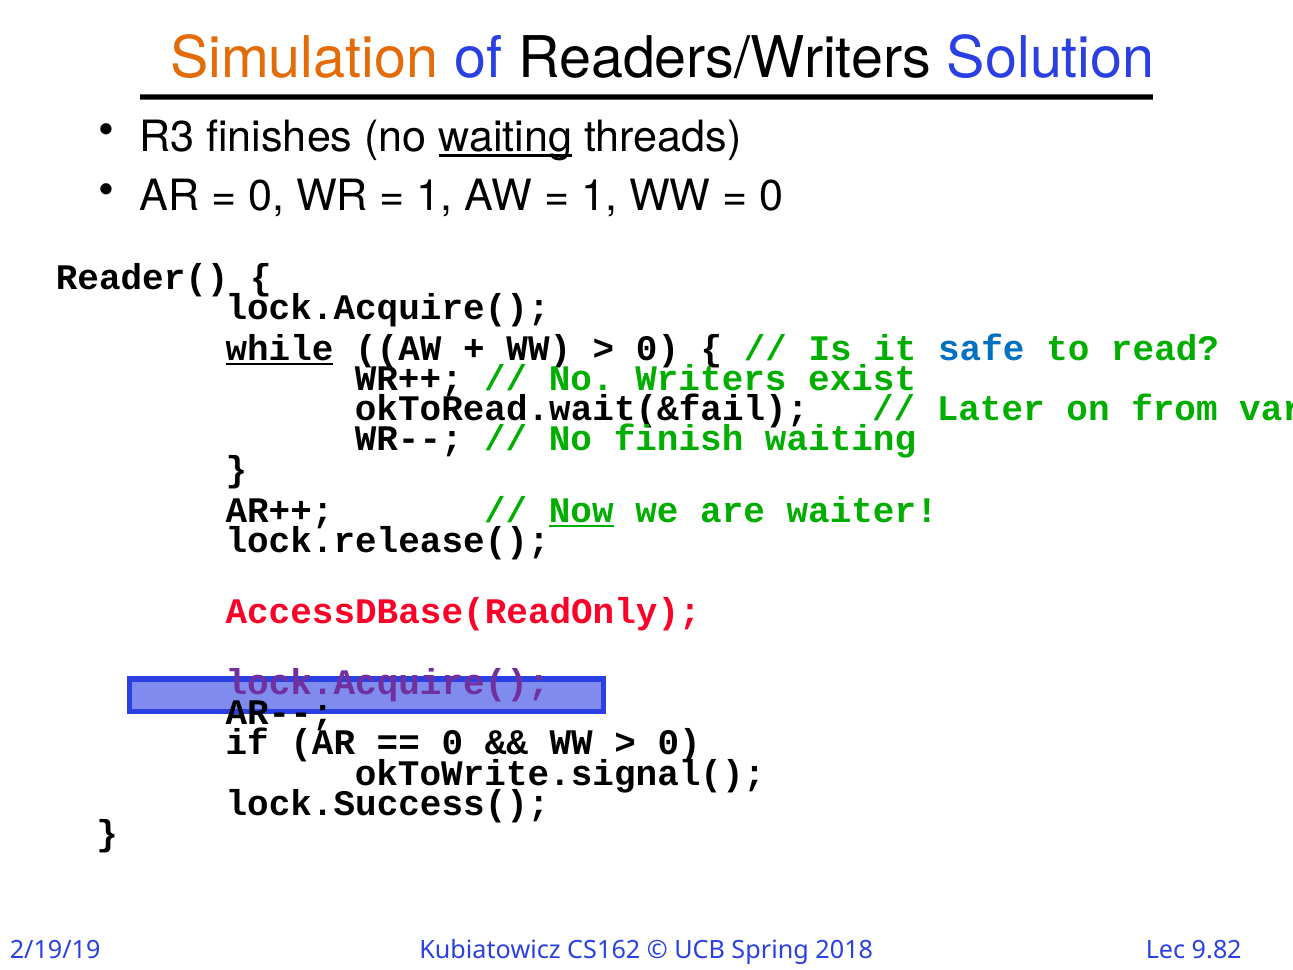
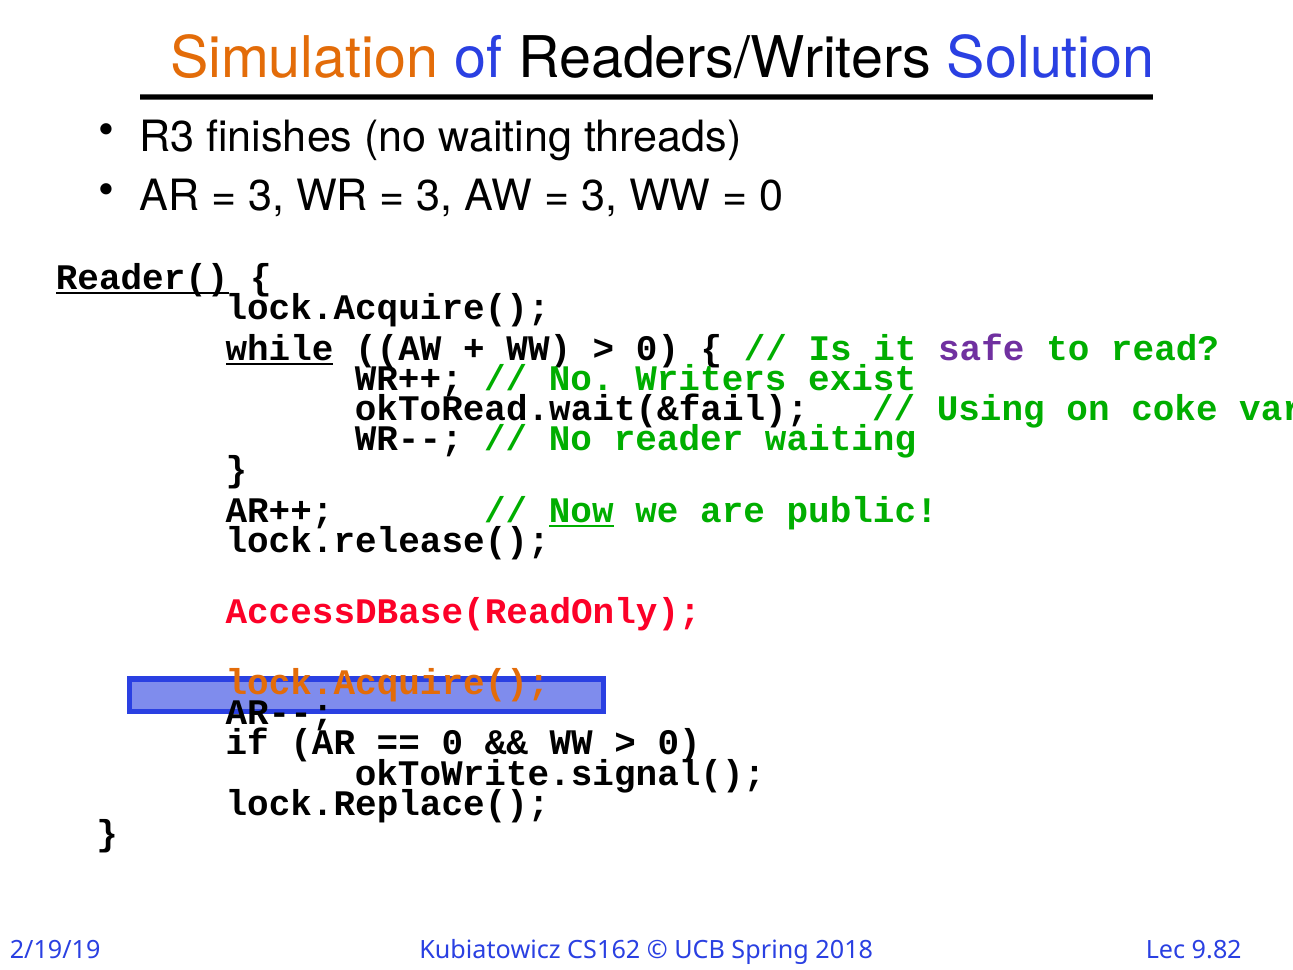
waiting underline: present -> none (505, 137)
0: 0 -> 3 (266, 197)
1: 1 -> 3 (435, 197)
1: 1 -> 3 (599, 197)
Reader( underline: none -> present (142, 277)
safe colour: blue -> purple (981, 348)
Later: Later -> Using (991, 409)
from: from -> coke (1174, 409)
finish: finish -> reader (679, 439)
waiter: waiter -> public (862, 510)
lock.Acquire( colour: purple -> orange (388, 683)
lock.Success(: lock.Success( -> lock.Replace( (388, 803)
